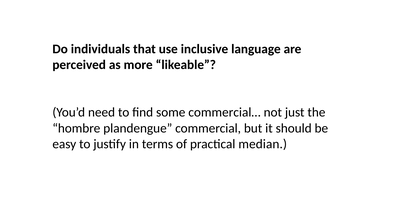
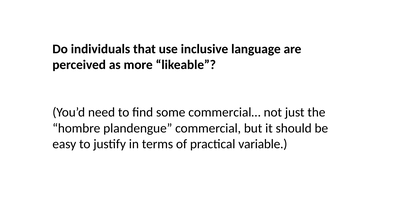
median: median -> variable (263, 144)
